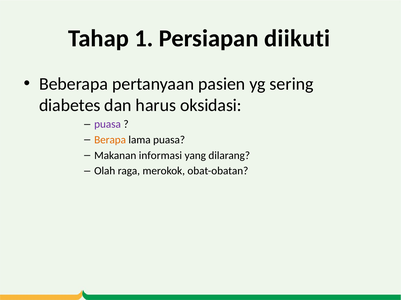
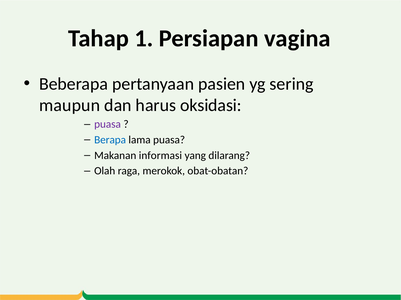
diikuti: diikuti -> vagina (297, 39)
diabetes: diabetes -> maupun (70, 105)
Berapa colour: orange -> blue (110, 140)
